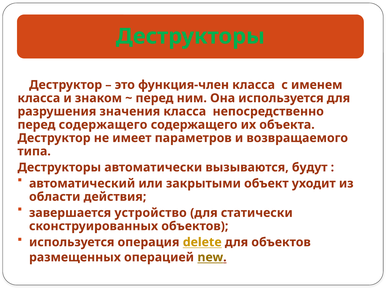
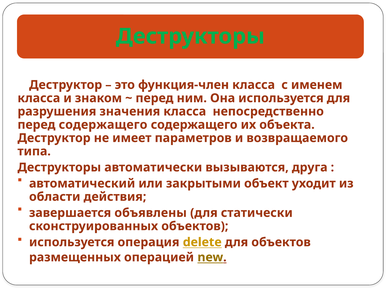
будут: будут -> друга (310, 168)
устройство: устройство -> объявлены (151, 213)
